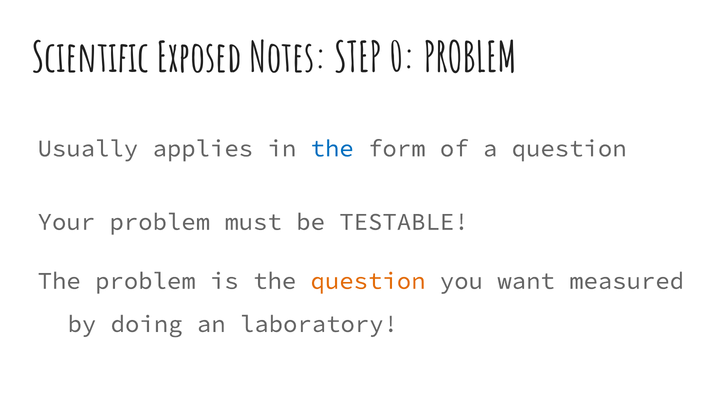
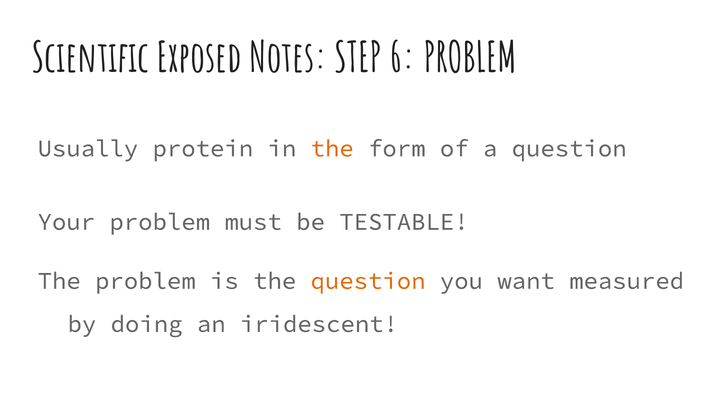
0: 0 -> 6 (403, 58)
applies: applies -> protein (203, 148)
the colour: blue -> orange (332, 148)
laboratory: laboratory -> iridescent (319, 324)
